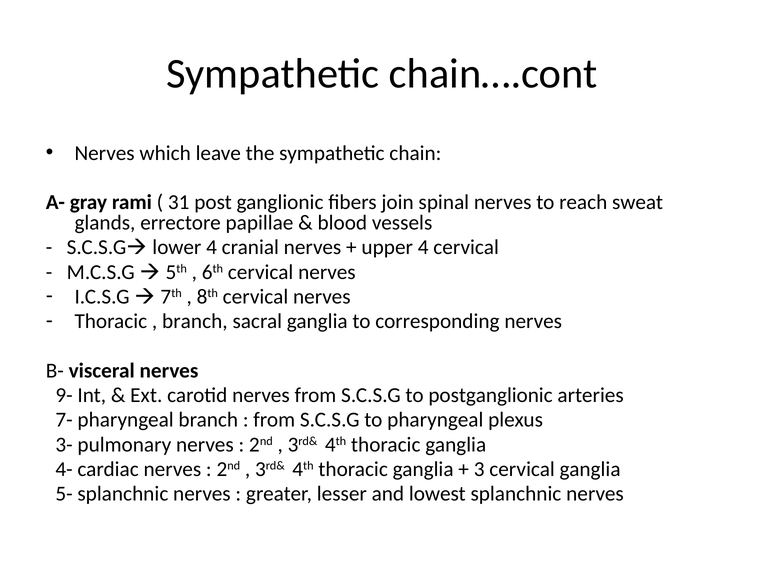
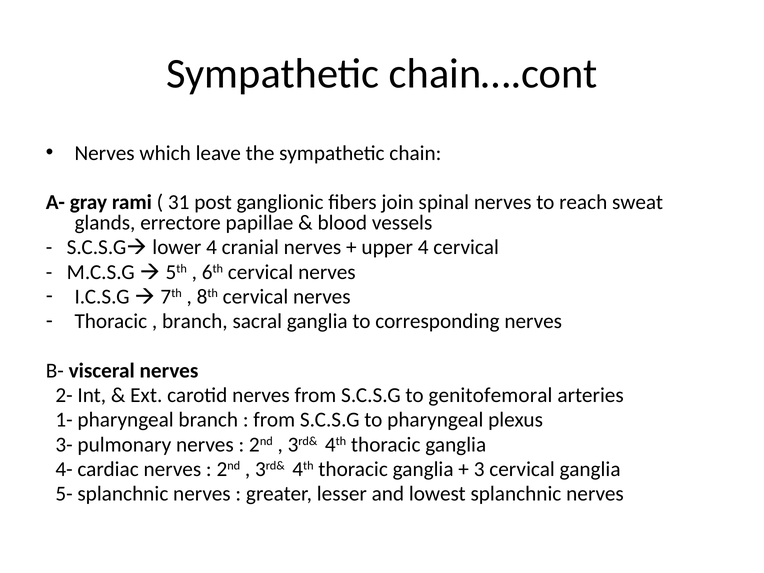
9-: 9- -> 2- (64, 395)
postganglionic: postganglionic -> genitofemoral (490, 395)
7-: 7- -> 1- (64, 420)
